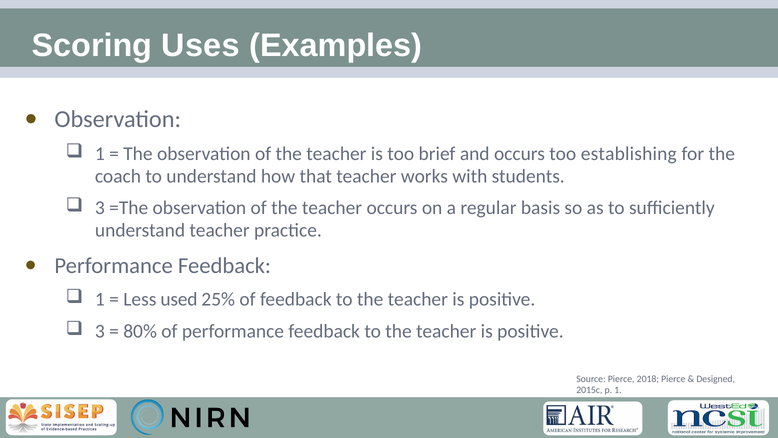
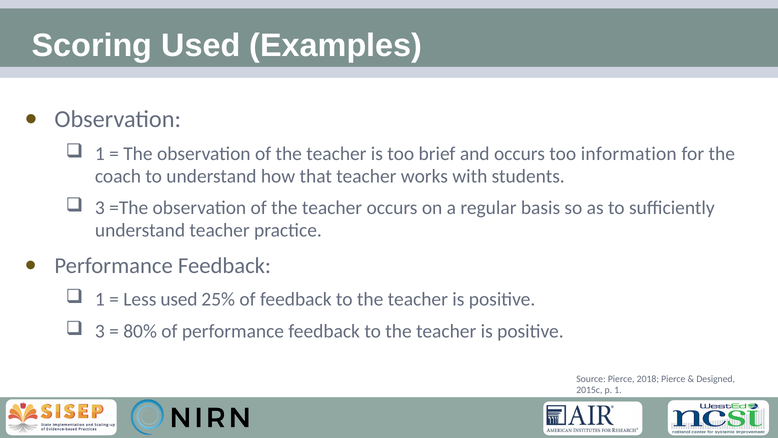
Scoring Uses: Uses -> Used (201, 45)
establishing: establishing -> information (629, 154)
